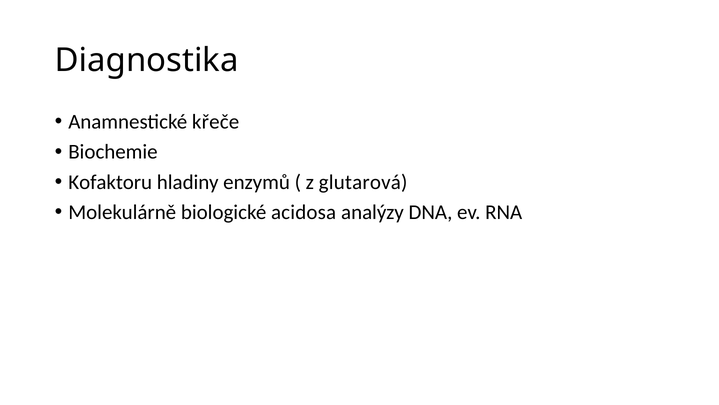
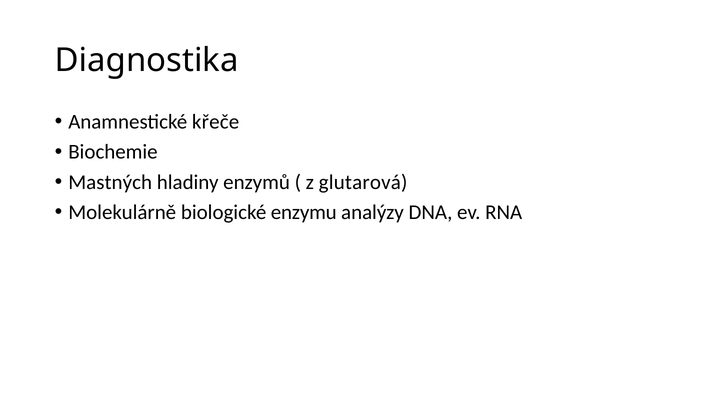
Kofaktoru: Kofaktoru -> Mastných (110, 182)
acidosa: acidosa -> enzymu (304, 212)
